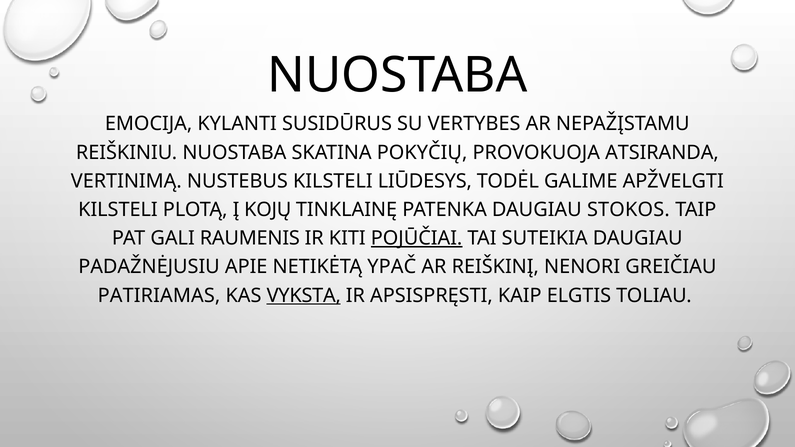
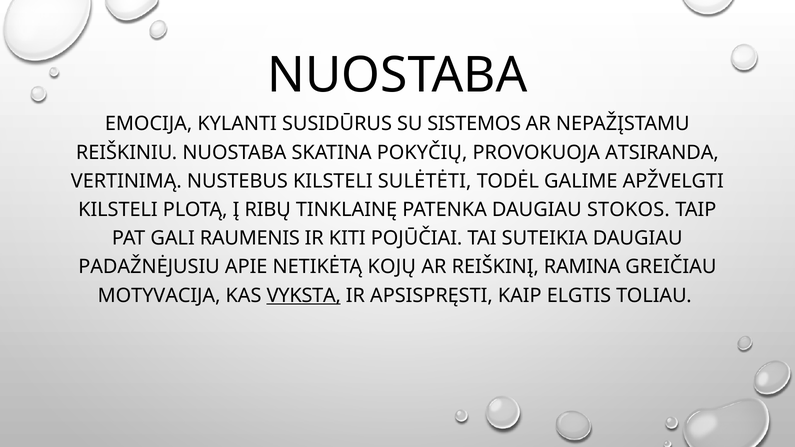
VERTYBES: VERTYBES -> SISTEMOS (474, 124)
LIŪDESYS: LIŪDESYS -> SULĖTĖTI (425, 181)
KOJŲ: KOJŲ -> RIBŲ (268, 210)
POJŪČIAI underline: present -> none (417, 238)
YPAČ: YPAČ -> KOJŲ (392, 267)
NENORI: NENORI -> RAMINA (582, 267)
PATIRIAMAS: PATIRIAMAS -> MOTYVACIJA (159, 296)
